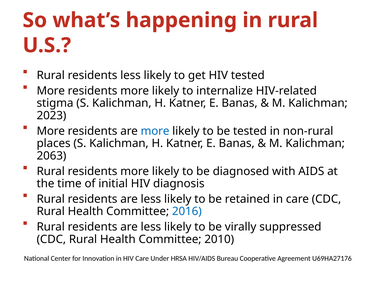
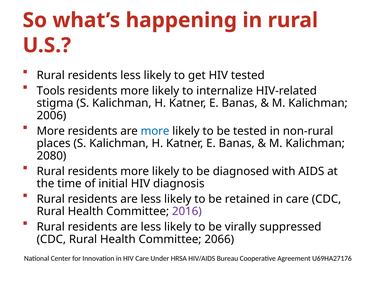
More: More -> Tools (51, 91)
2023: 2023 -> 2006 (51, 116)
2063: 2063 -> 2080 (51, 156)
2016 colour: blue -> purple (187, 211)
2010: 2010 -> 2066 (219, 239)
